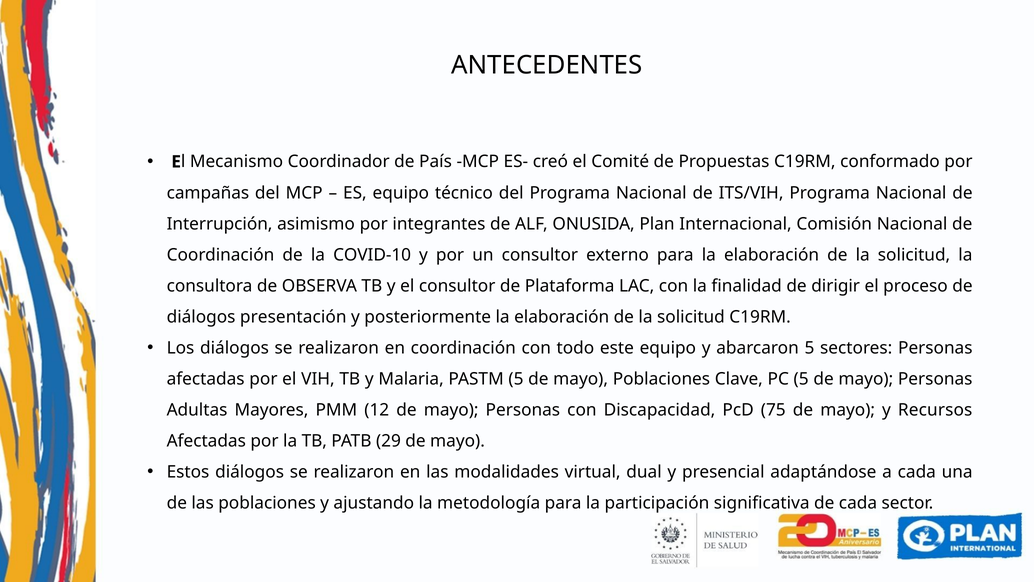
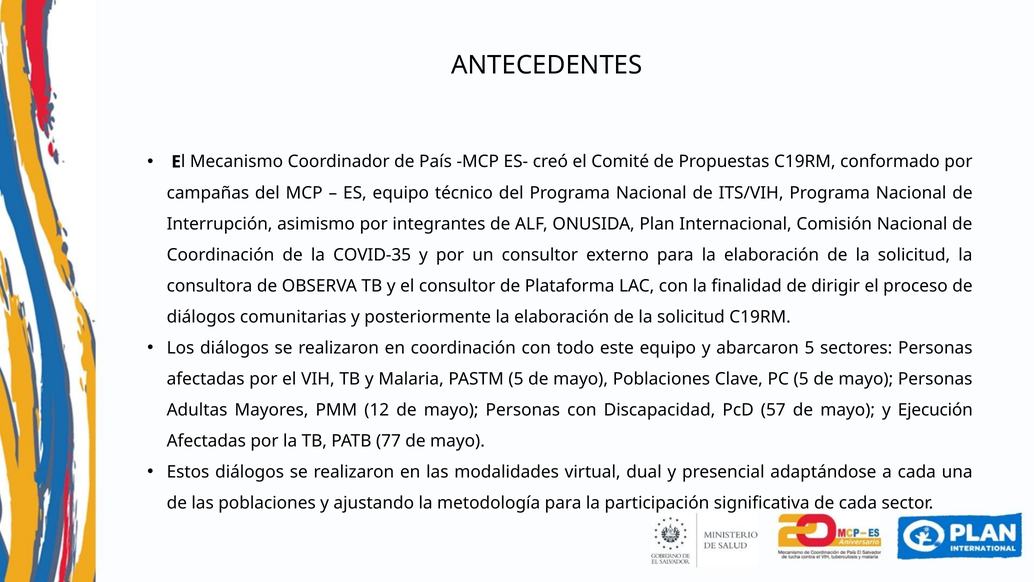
COVID-10: COVID-10 -> COVID-35 (372, 255)
presentación: presentación -> comunitarias (293, 317)
75: 75 -> 57 (773, 410)
Recursos: Recursos -> Ejecución (935, 410)
29: 29 -> 77 (388, 441)
